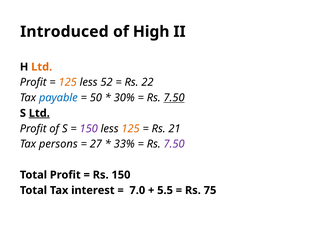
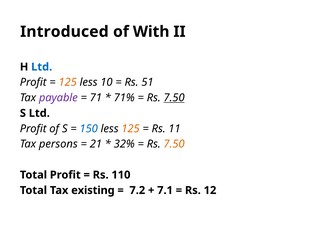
High: High -> With (151, 32)
Ltd colour: orange -> blue (42, 67)
52: 52 -> 10 (106, 82)
22: 22 -> 51 (147, 82)
payable colour: blue -> purple (58, 98)
50: 50 -> 71 (96, 98)
30%: 30% -> 71% (124, 98)
Ltd underline: present -> none (39, 113)
150 colour: purple -> blue (89, 129)
21: 21 -> 11 (175, 129)
27: 27 -> 21 (96, 144)
33%: 33% -> 32% (124, 144)
7.50 colour: purple -> orange (174, 144)
Rs 150: 150 -> 110 (121, 175)
interest: interest -> existing (93, 191)
7.0: 7.0 -> 7.2 (137, 191)
5.5: 5.5 -> 7.1 (165, 191)
75: 75 -> 12 (210, 191)
